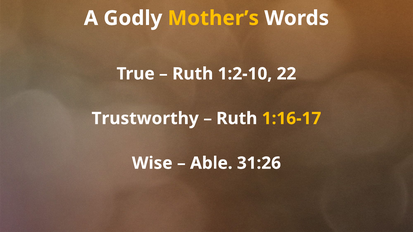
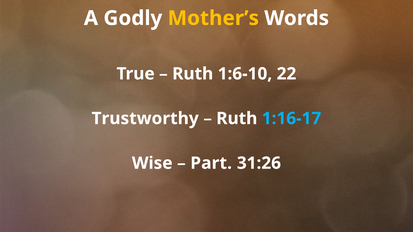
1:2-10: 1:2-10 -> 1:6-10 (245, 74)
1:16-17 colour: yellow -> light blue (292, 119)
Able: Able -> Part (211, 163)
